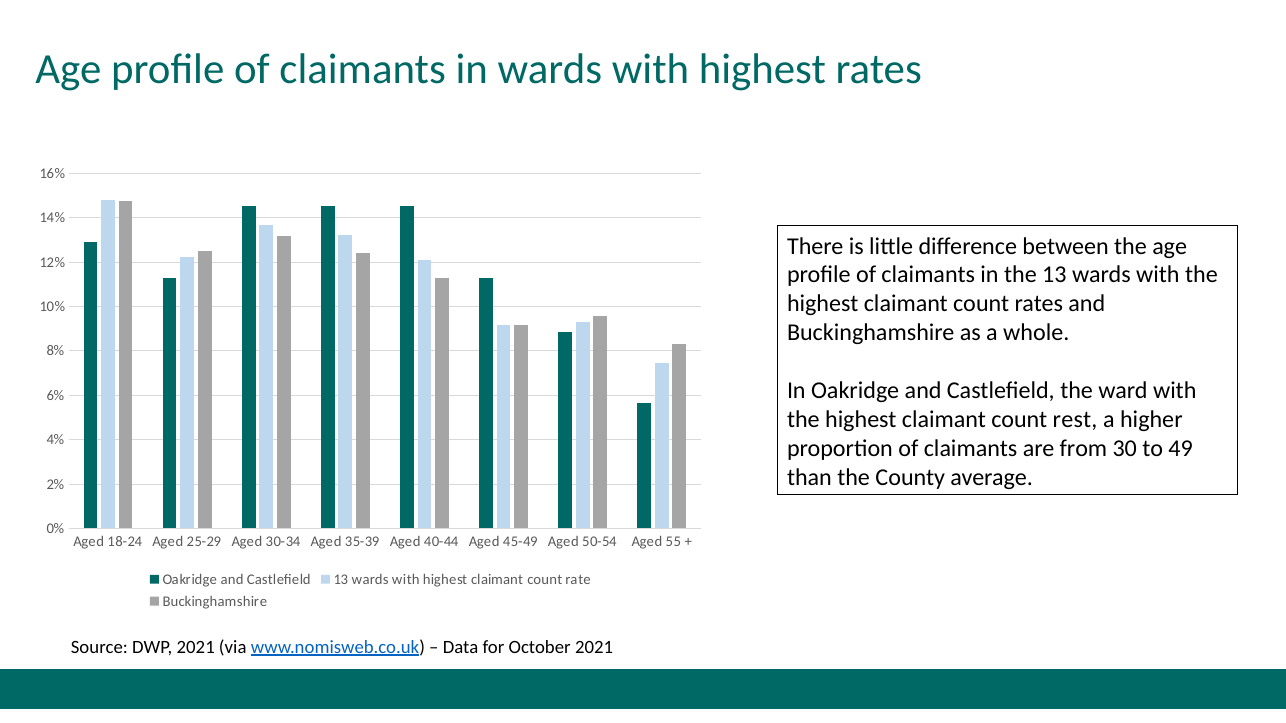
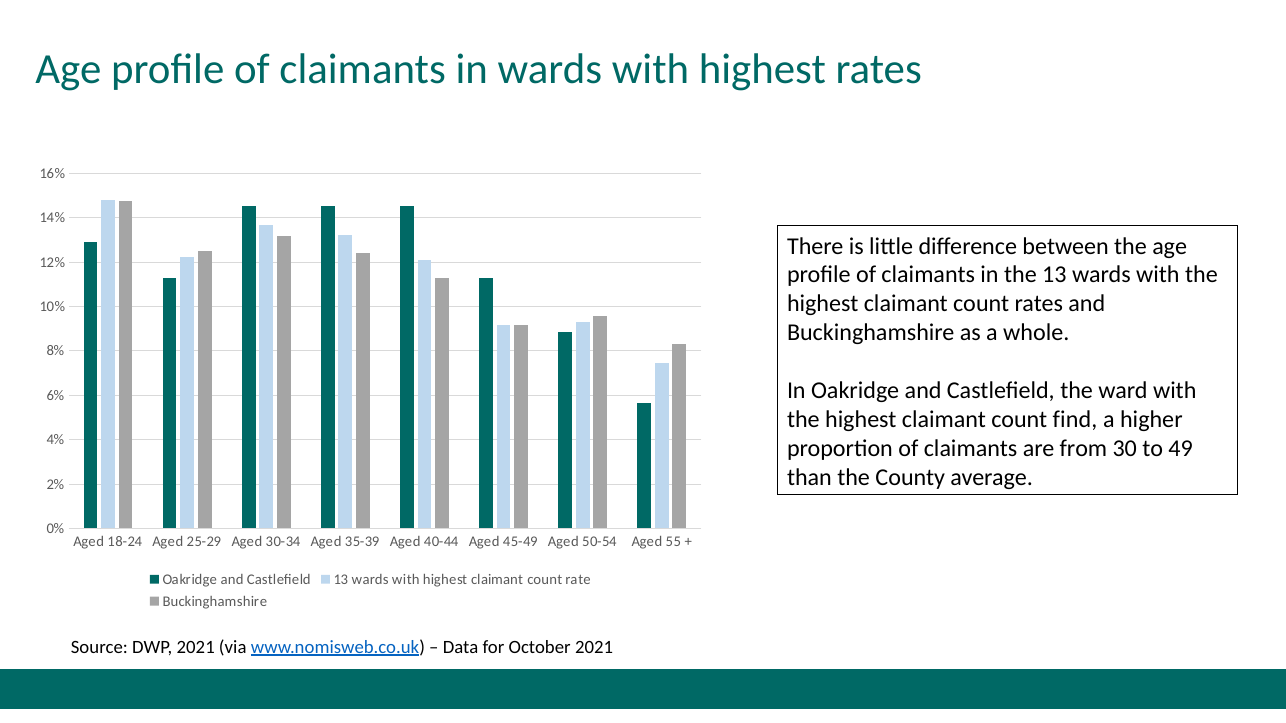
rest: rest -> find (1075, 420)
